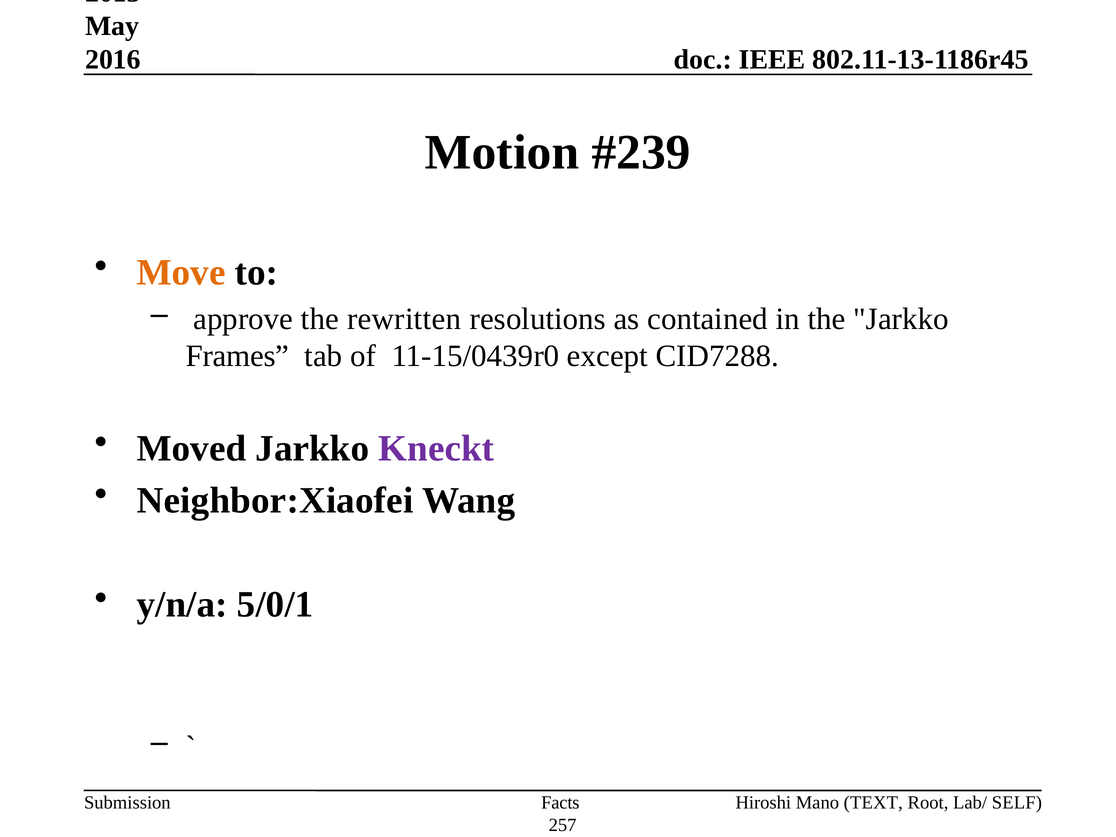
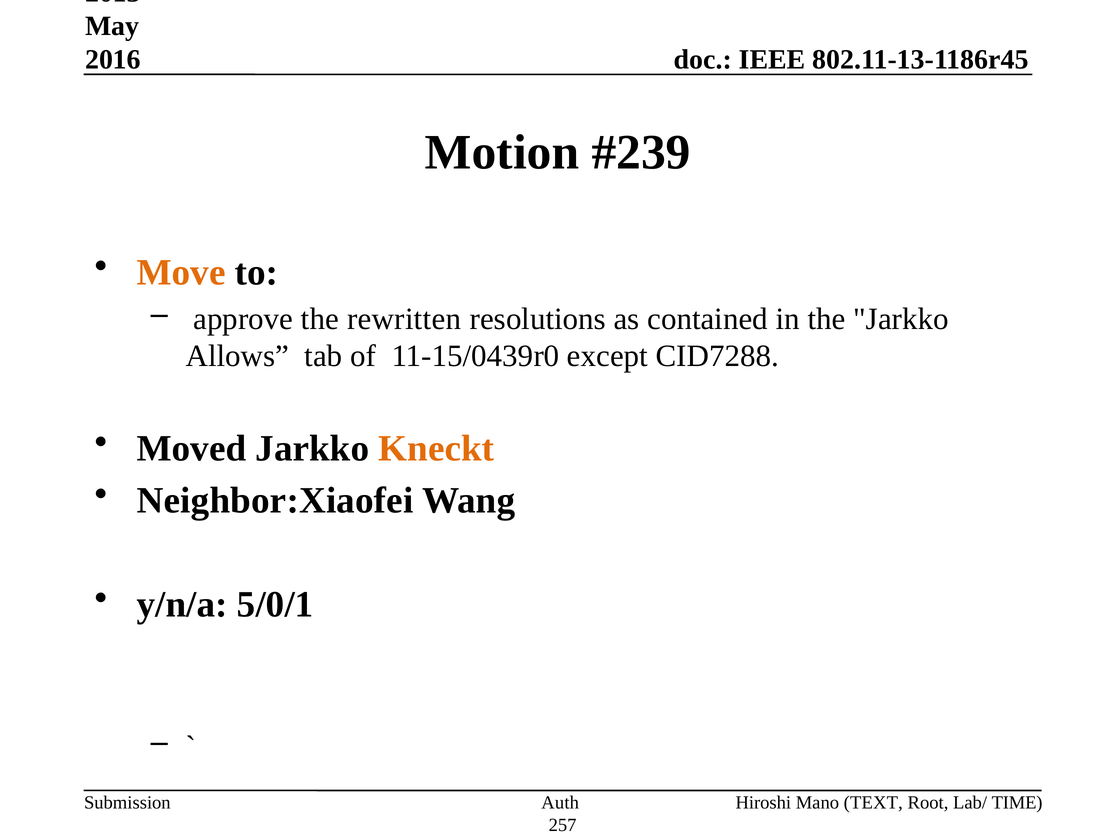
Frames: Frames -> Allows (237, 356)
Kneckt colour: purple -> orange (436, 448)
SELF: SELF -> TIME (1017, 803)
Facts: Facts -> Auth (560, 803)
